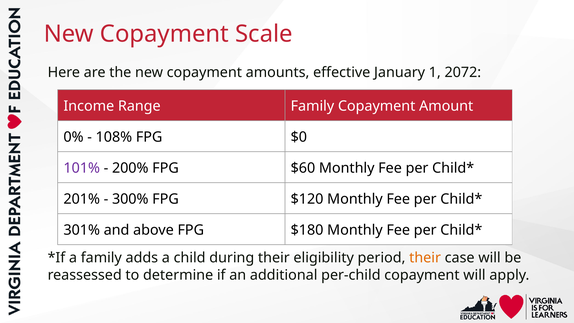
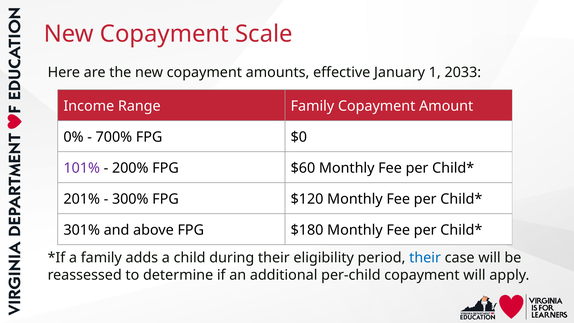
2072: 2072 -> 2033 (463, 72)
108%: 108% -> 700% (114, 137)
their colour: orange -> blue (425, 258)
